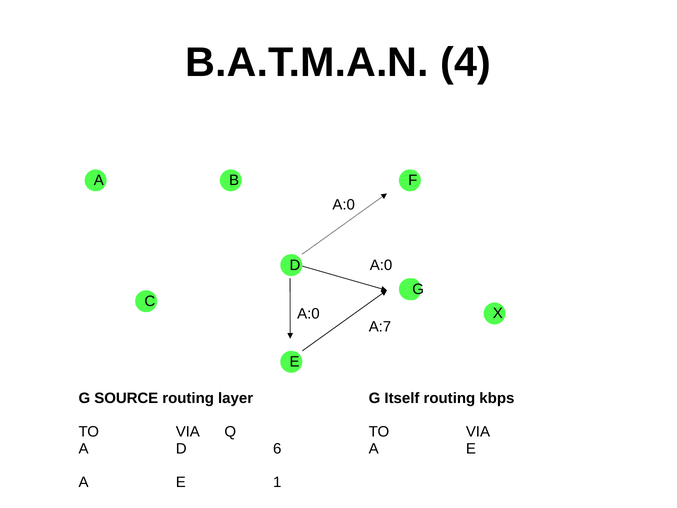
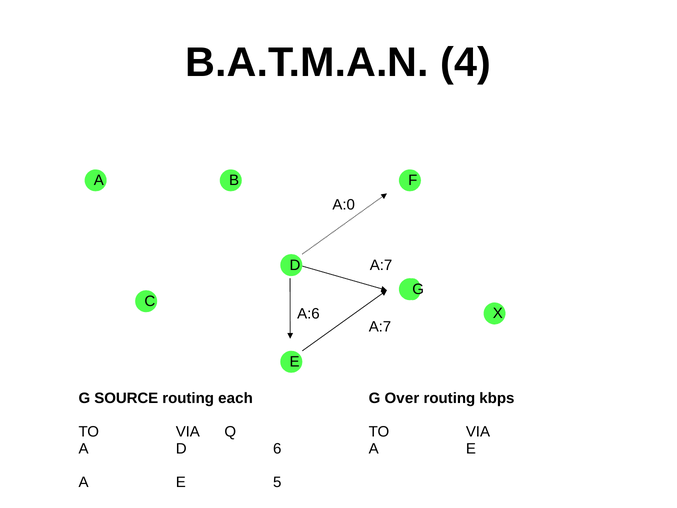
A:0: A:0 -> A:7 (381, 265)
A:0: A:0 -> A:6 (308, 314)
layer: layer -> each (236, 398)
Itself: Itself -> Over (402, 398)
1: 1 -> 5 (277, 482)
